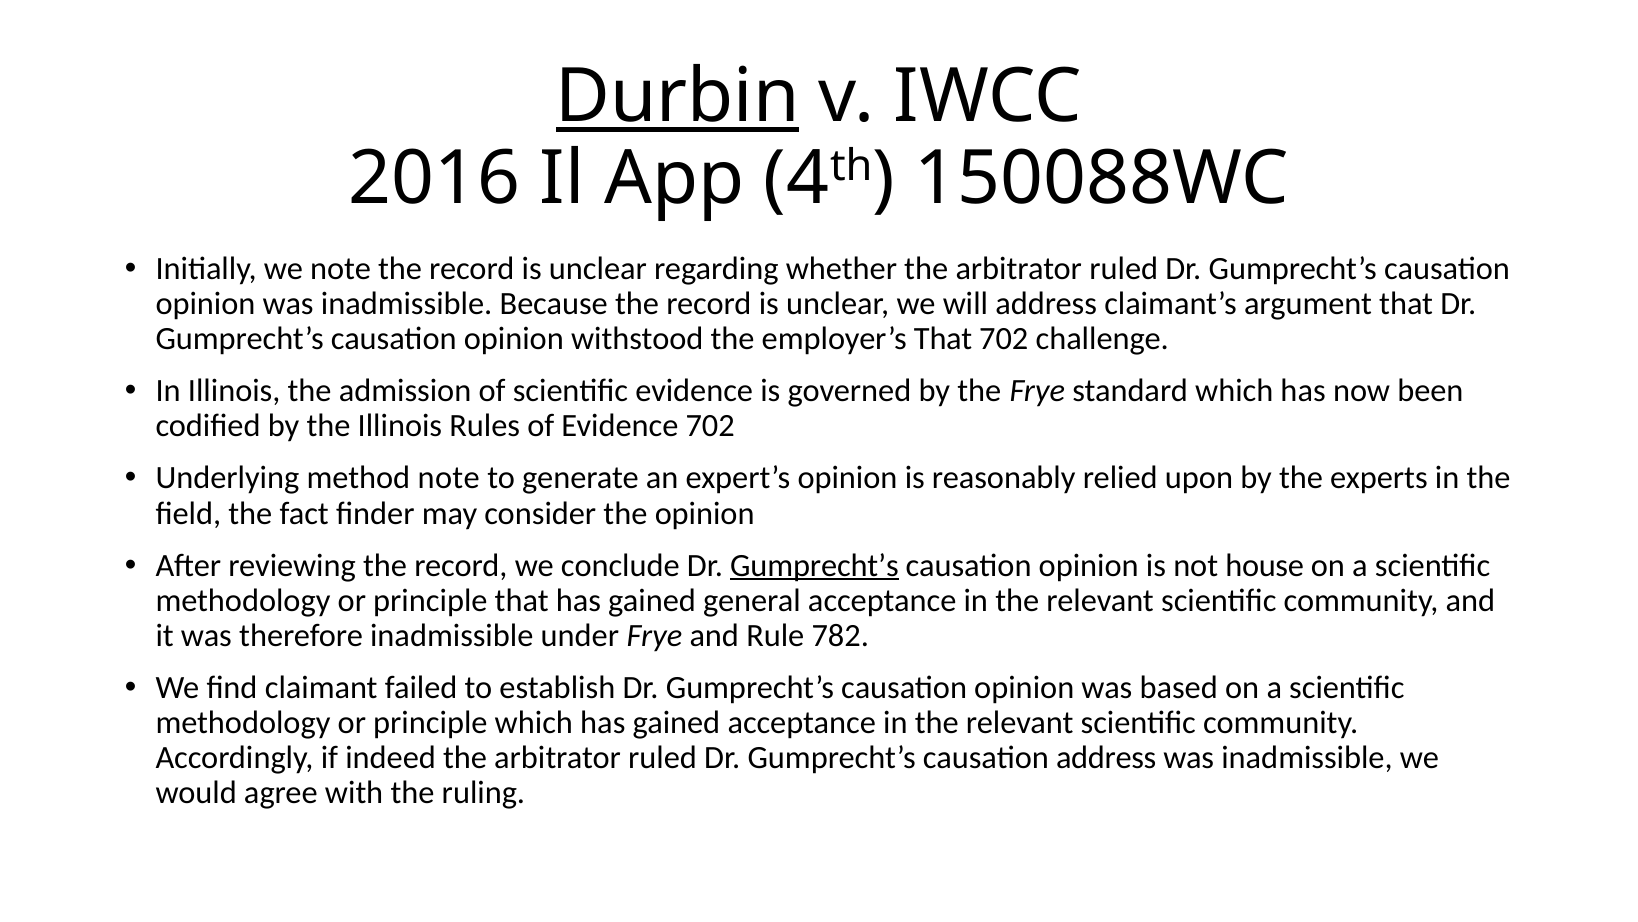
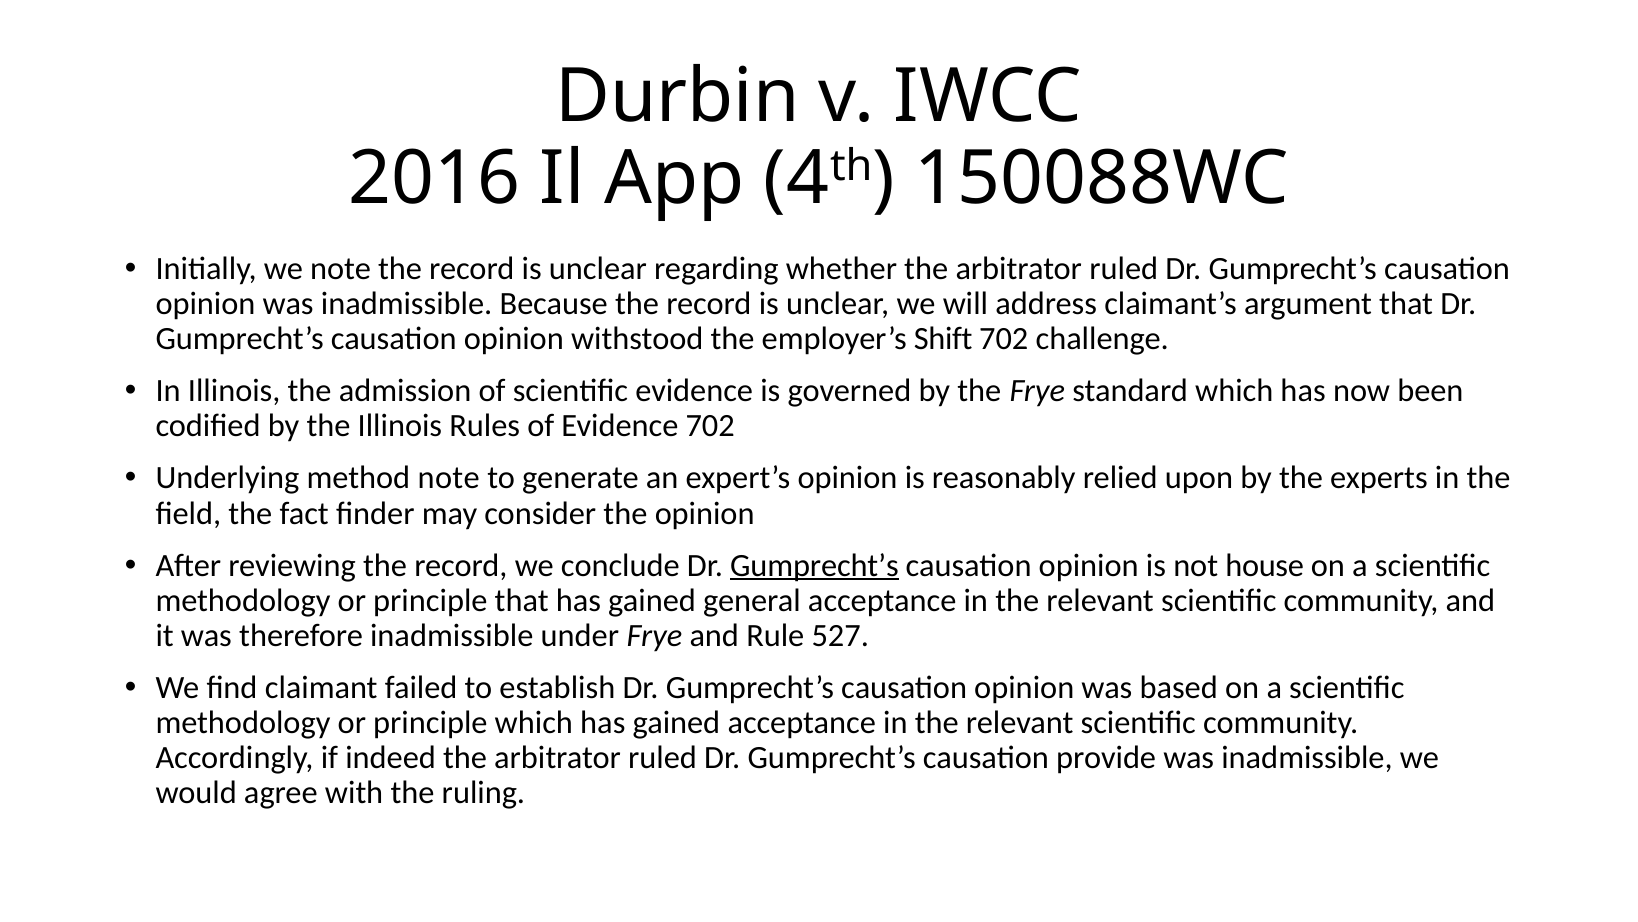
Durbin underline: present -> none (678, 97)
employer’s That: That -> Shift (943, 339)
782: 782 -> 527 (840, 635)
causation address: address -> provide (1106, 757)
